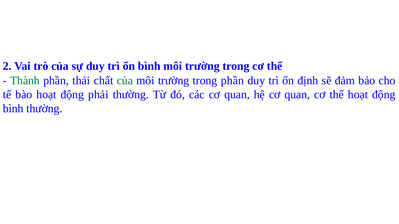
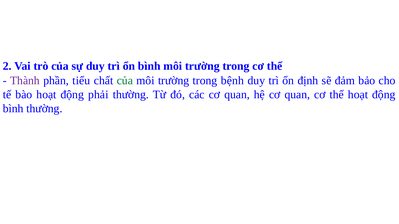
Thành colour: green -> purple (25, 81)
thải: thải -> tiểu (81, 81)
trong phần: phần -> bệnh (232, 81)
